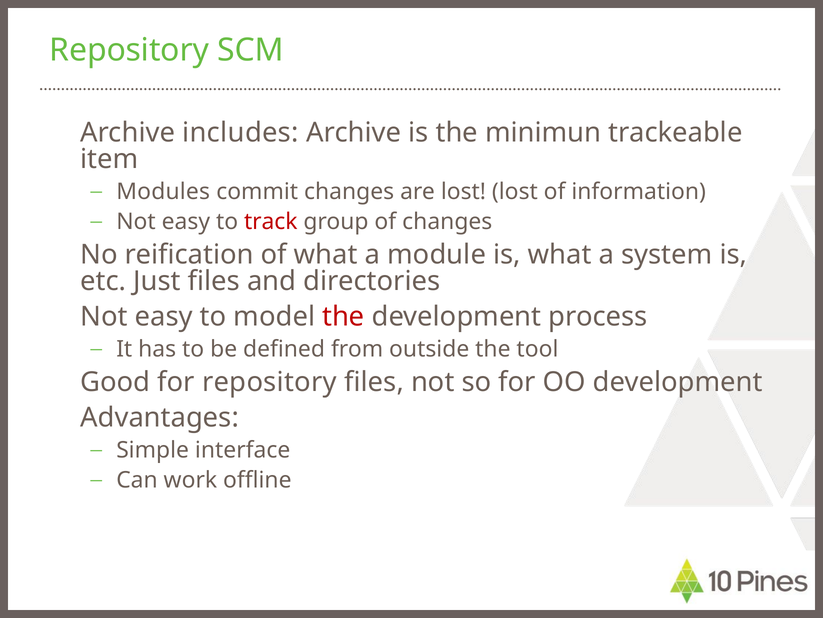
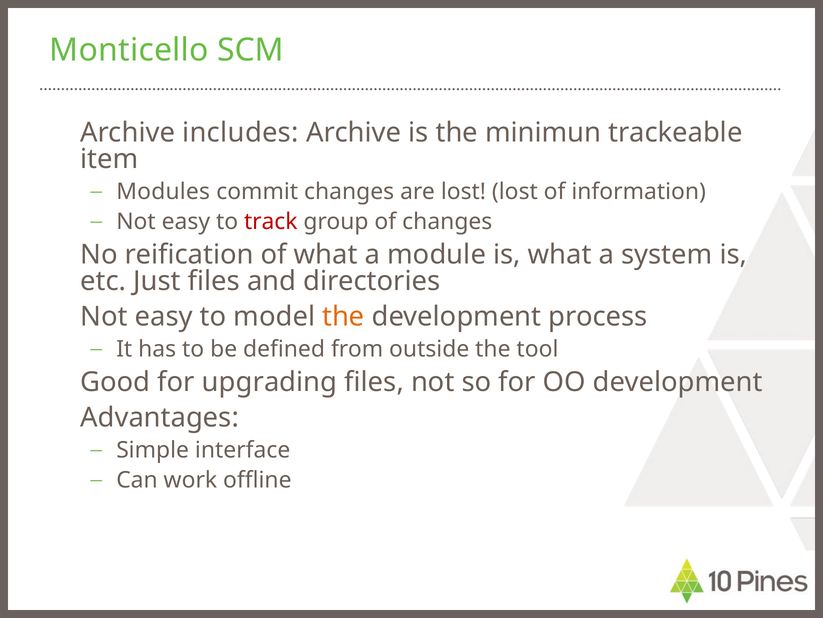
Repository: Repository -> Monticello (129, 50)
the colour: red -> orange (343, 316)
for repository: repository -> upgrading (270, 382)
